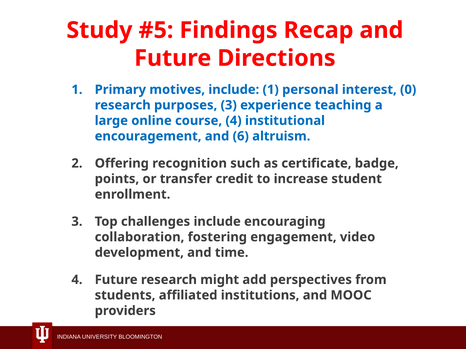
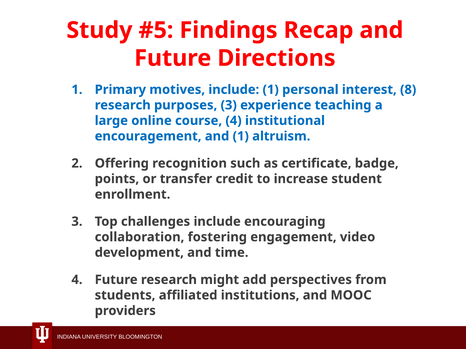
0: 0 -> 8 (408, 90)
and 6: 6 -> 1 (241, 136)
